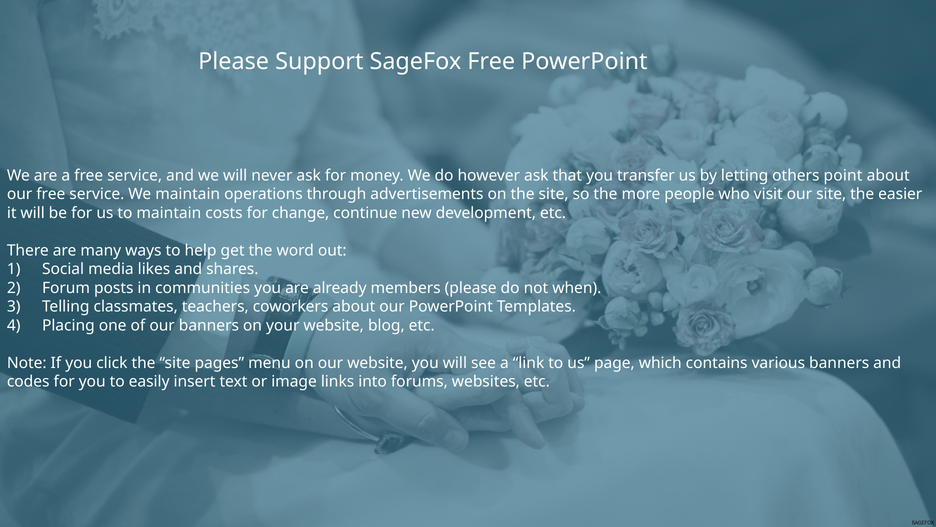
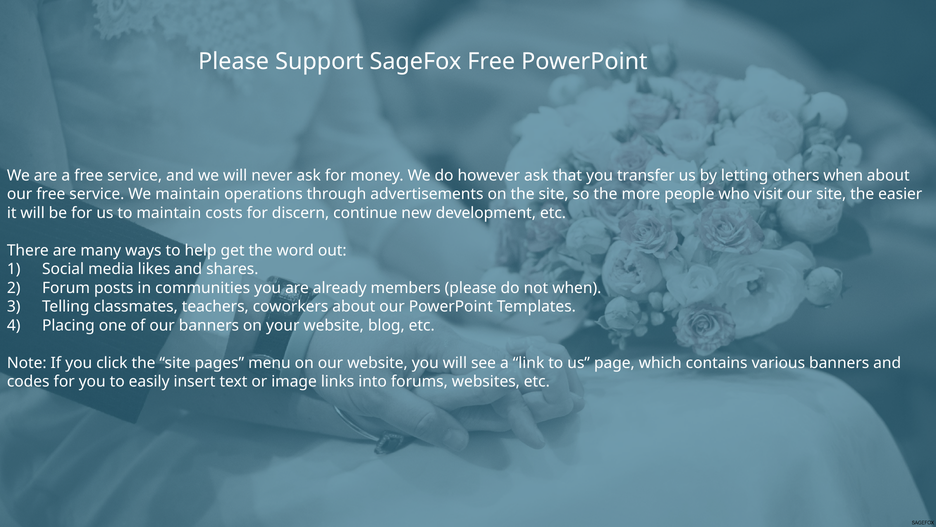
others point: point -> when (843, 175)
change: change -> discern (301, 213)
